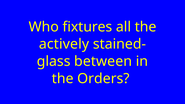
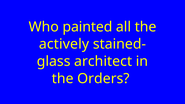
fixtures: fixtures -> painted (87, 27)
between: between -> architect (103, 61)
